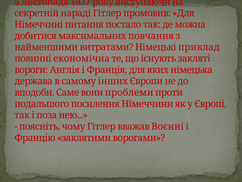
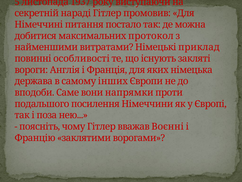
повчання: повчання -> протокол (151, 36)
економічна: економічна -> особливості (82, 58)
проблеми: проблеми -> напрямки (129, 92)
